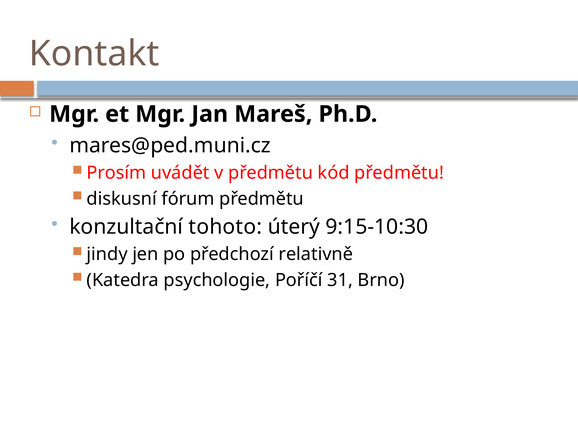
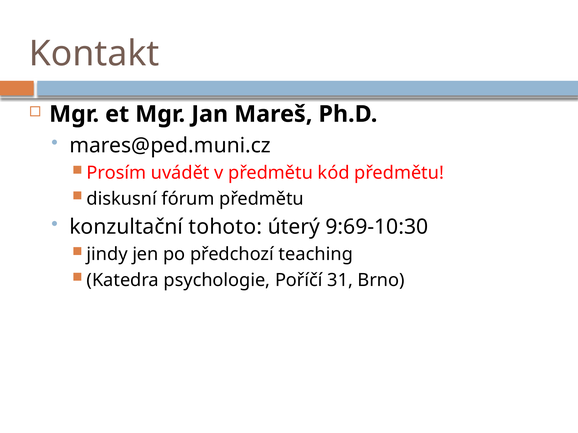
9:15-10:30: 9:15-10:30 -> 9:69-10:30 (377, 227)
relativně: relativně -> teaching (316, 254)
